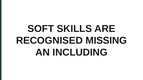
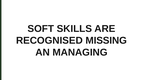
INCLUDING: INCLUDING -> MANAGING (80, 53)
